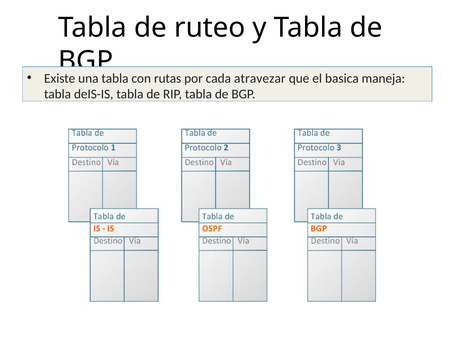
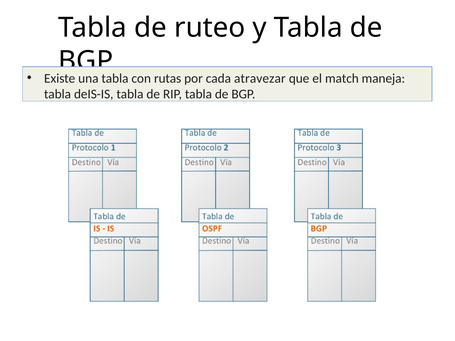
basica: basica -> match (342, 78)
